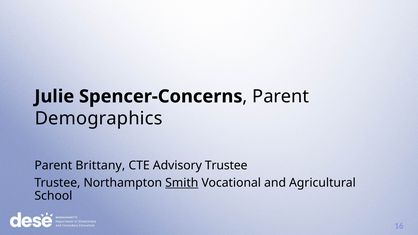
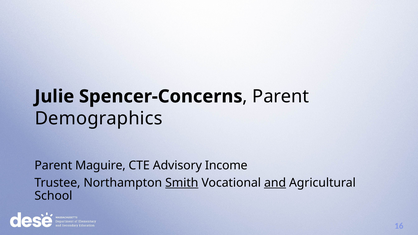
Brittany: Brittany -> Maguire (100, 165)
Advisory Trustee: Trustee -> Income (226, 165)
and underline: none -> present (275, 183)
